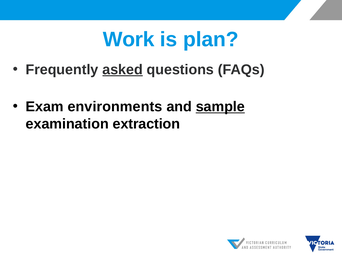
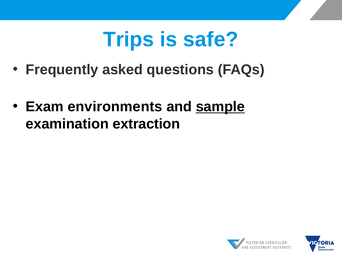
Work: Work -> Trips (129, 39)
plan: plan -> safe (211, 39)
asked underline: present -> none (123, 69)
